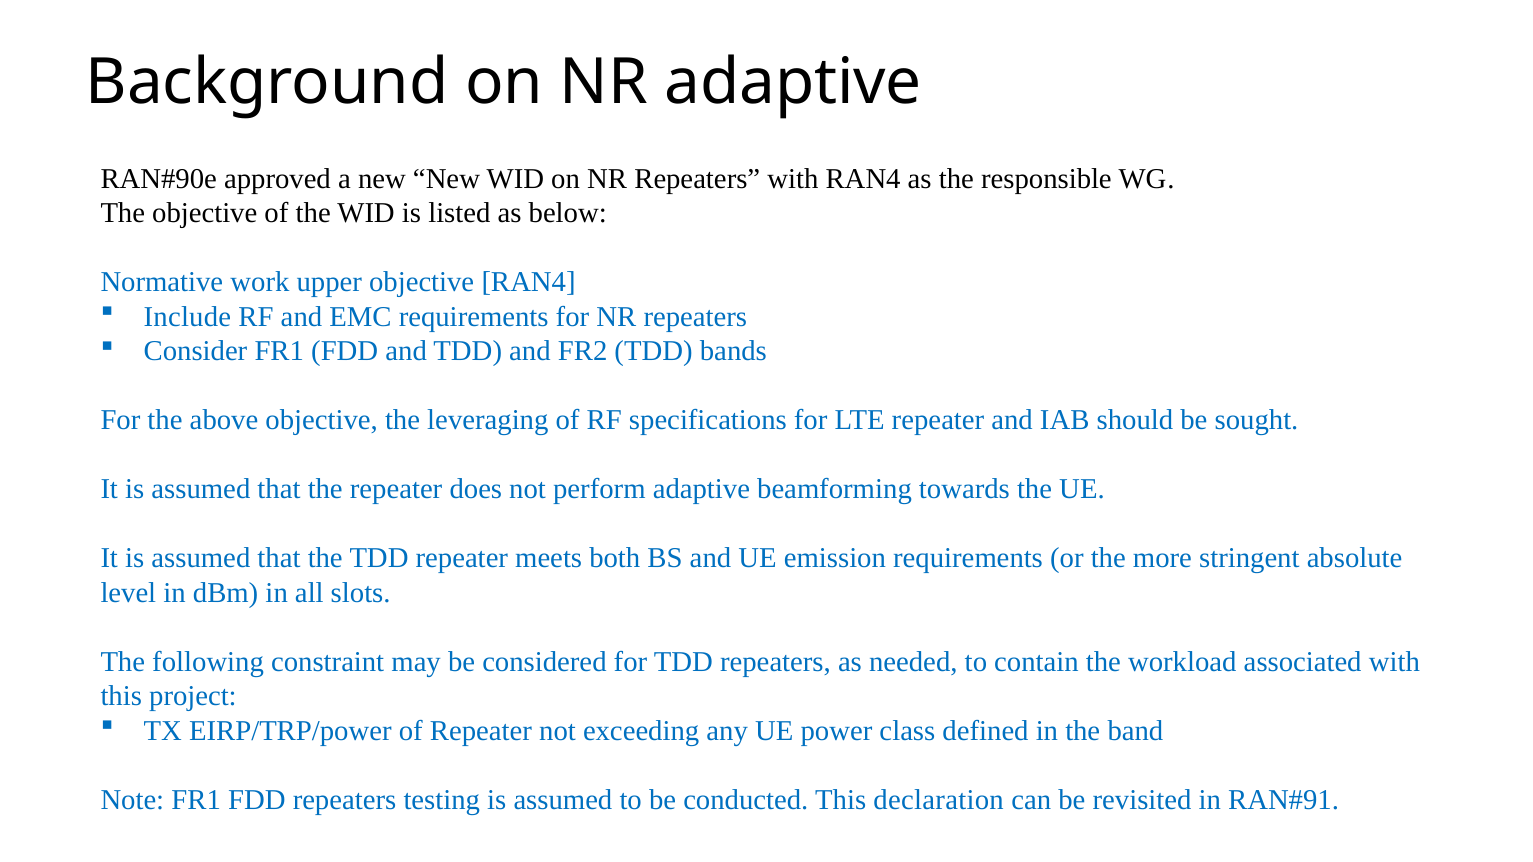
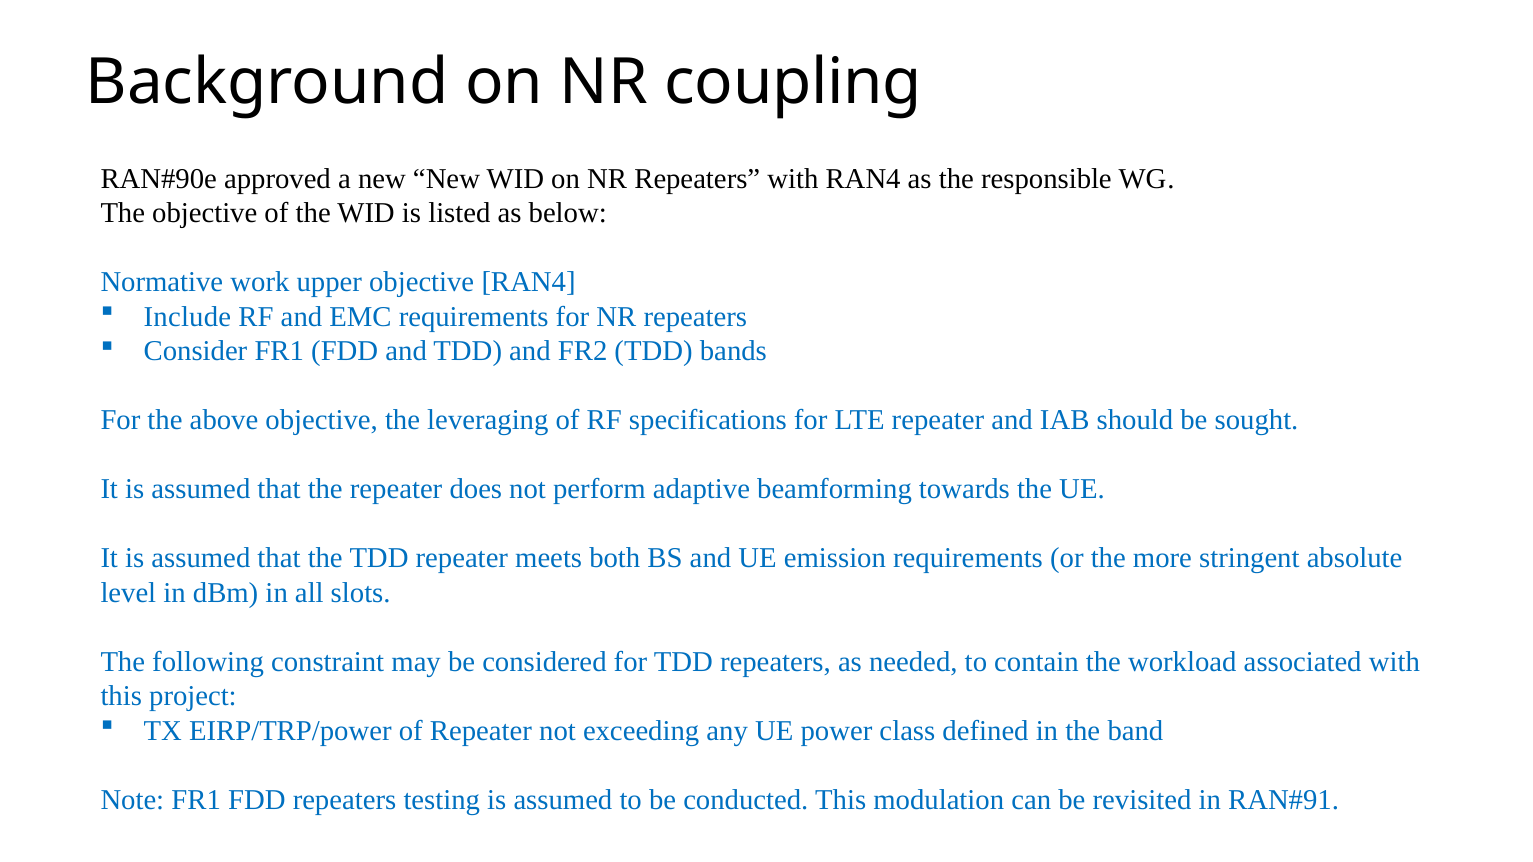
NR adaptive: adaptive -> coupling (793, 83)
declaration: declaration -> modulation (939, 800)
